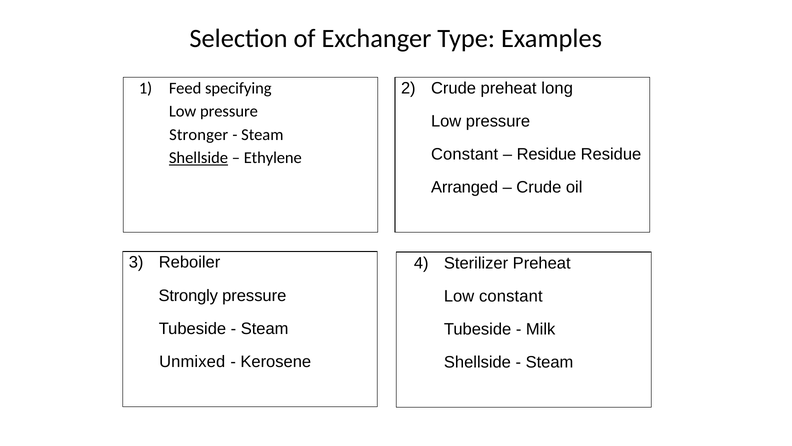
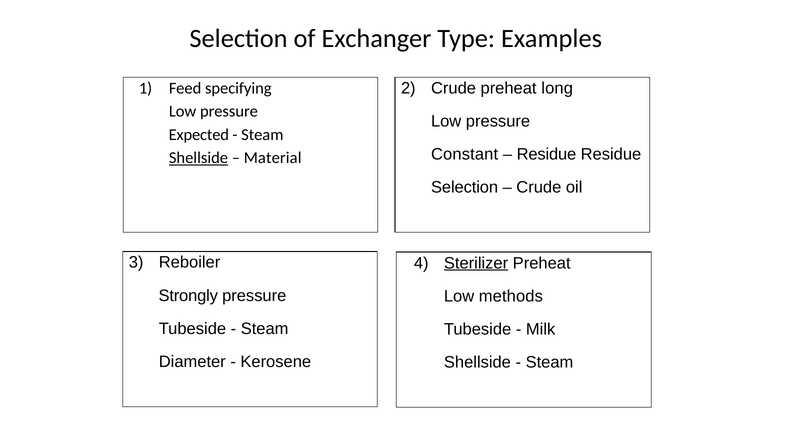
Stronger: Stronger -> Expected (199, 134)
Ethylene: Ethylene -> Material (273, 158)
Arranged: Arranged -> Selection (465, 187)
Sterilizer underline: none -> present (476, 263)
Low constant: constant -> methods (511, 296)
Unmixed: Unmixed -> Diameter (192, 361)
